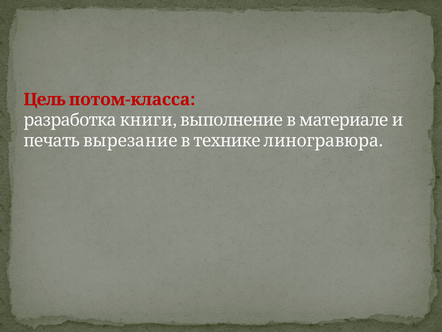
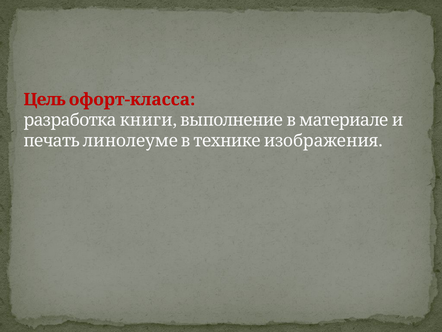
потом-класса: потом-класса -> офорт-класса (132, 99)
вырезание: вырезание -> линолеуме (130, 141)
линогравюра: линогравюра -> изображения (323, 141)
